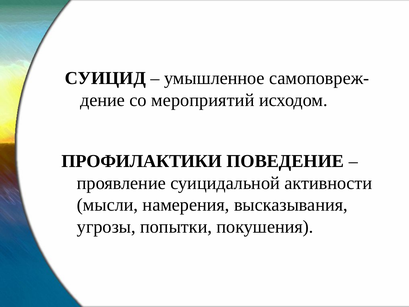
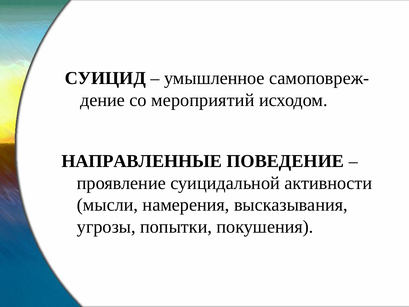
ПРОФИЛАКТИКИ: ПРОФИЛАКТИКИ -> НАПРАВЛЕННЫЕ (142, 161)
